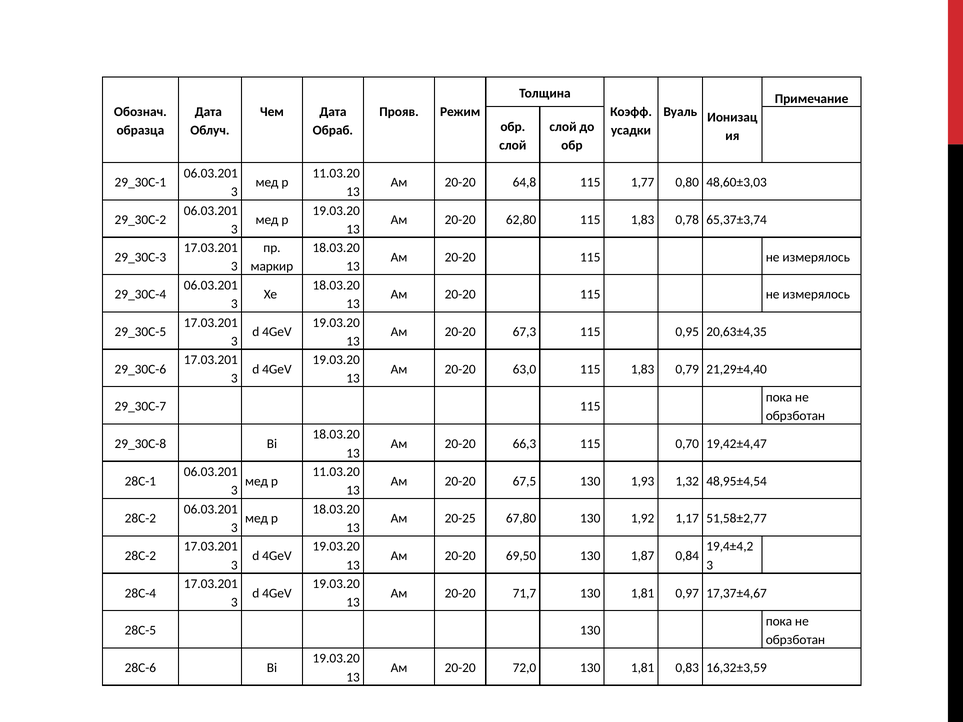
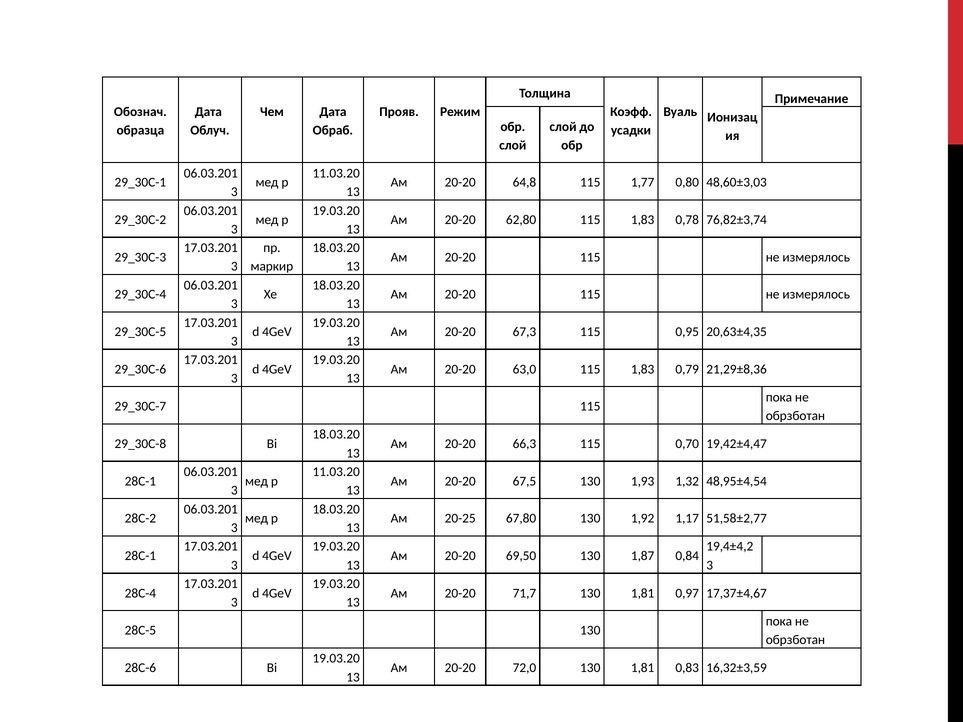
65,37±3,74: 65,37±3,74 -> 76,82±3,74 (737, 220)
21,29±4,40: 21,29±4,40 -> 21,29±8,36 (737, 369)
28С-2: 28С-2 -> 28С-1 (140, 556)
